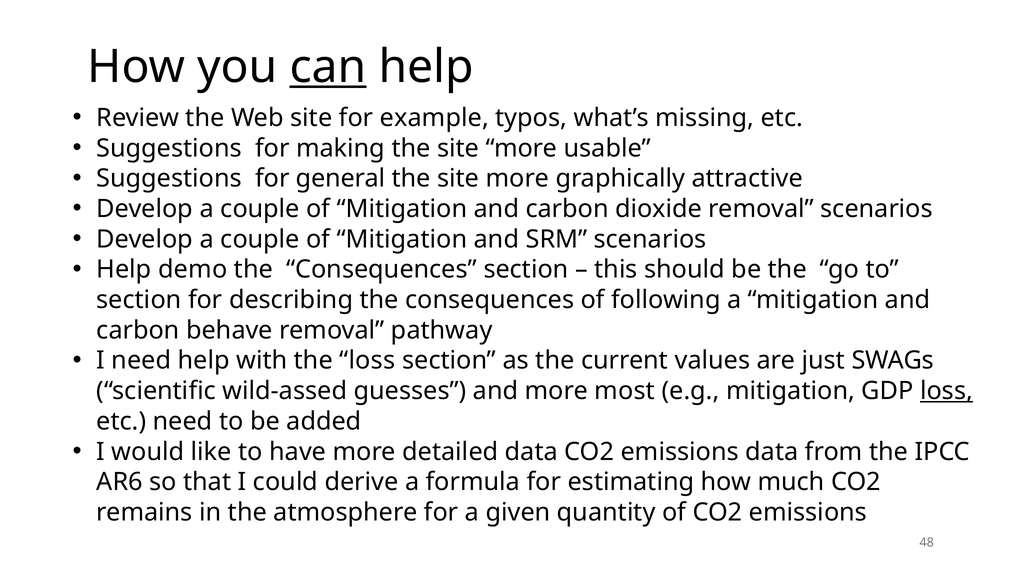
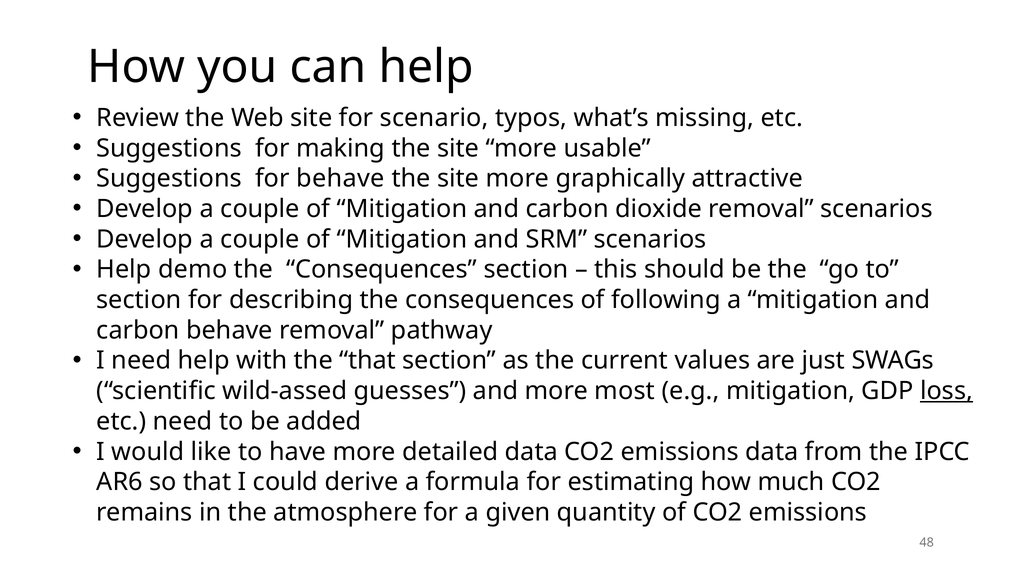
can underline: present -> none (328, 67)
example: example -> scenario (434, 118)
for general: general -> behave (340, 178)
the loss: loss -> that (368, 360)
